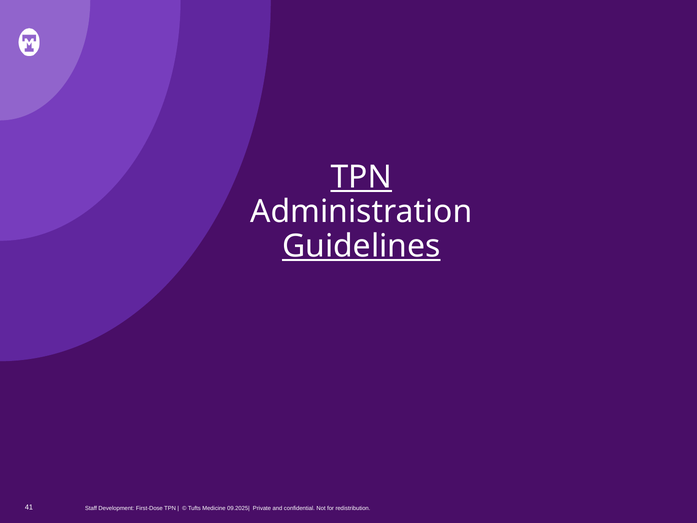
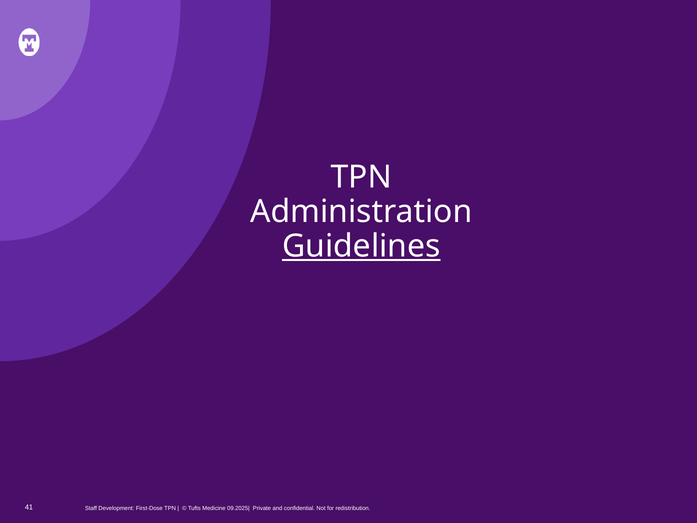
TPN underline: present -> none (361, 177)
